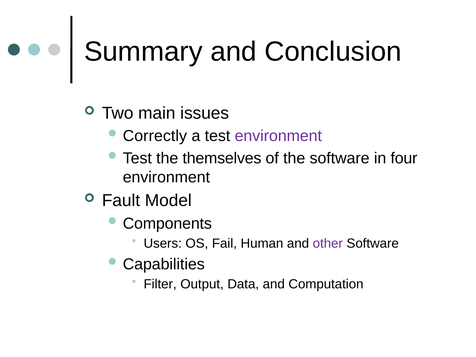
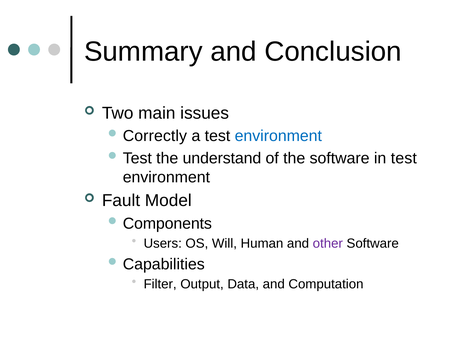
environment colour: purple -> blue (278, 136)
themselves: themselves -> understand (222, 158)
in four: four -> test (404, 158)
Fail: Fail -> Will (224, 243)
